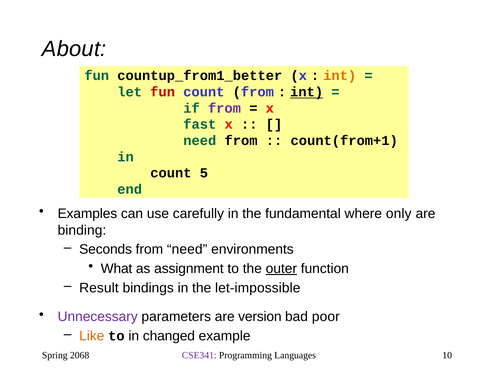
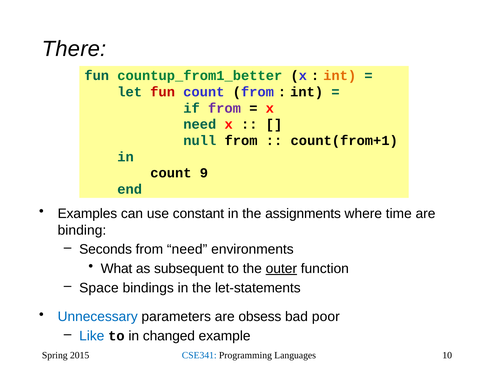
About: About -> There (74, 49)
countup_from1_better colour: black -> green (200, 76)
int underline: present -> none (307, 92)
fast: fast -> need (200, 124)
need: need -> null (200, 140)
5: 5 -> 9 (204, 173)
carefully: carefully -> constant (198, 213)
fundamental: fundamental -> assignments (303, 213)
only: only -> time (399, 213)
assignment: assignment -> subsequent (189, 268)
Result: Result -> Space (99, 288)
let-impossible: let-impossible -> let-statements (258, 288)
Unnecessary colour: purple -> blue (98, 316)
version: version -> obsess (260, 316)
Like colour: orange -> blue (92, 336)
2068: 2068 -> 2015 (80, 355)
CSE341 colour: purple -> blue (199, 355)
